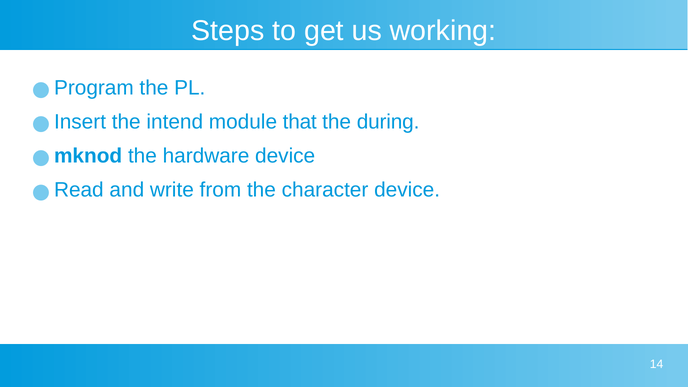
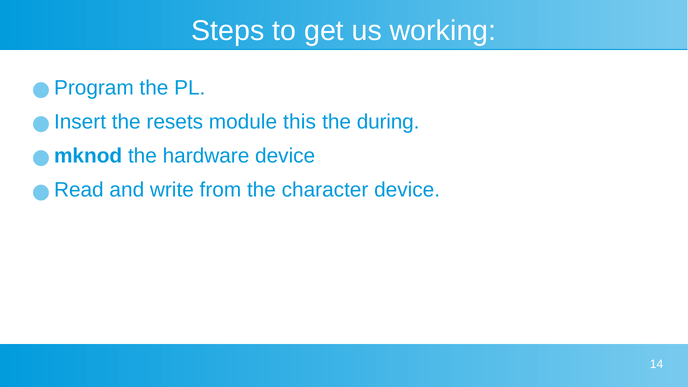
intend: intend -> resets (175, 122)
that: that -> this (300, 122)
